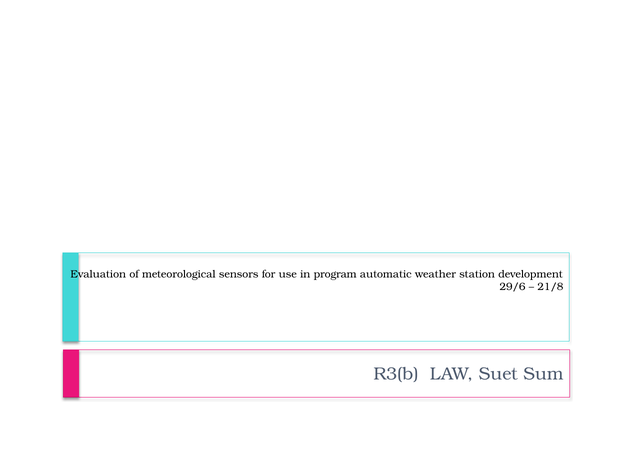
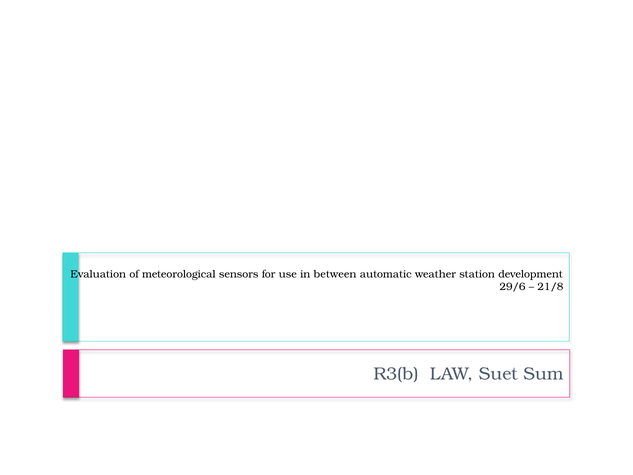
program: program -> between (335, 274)
